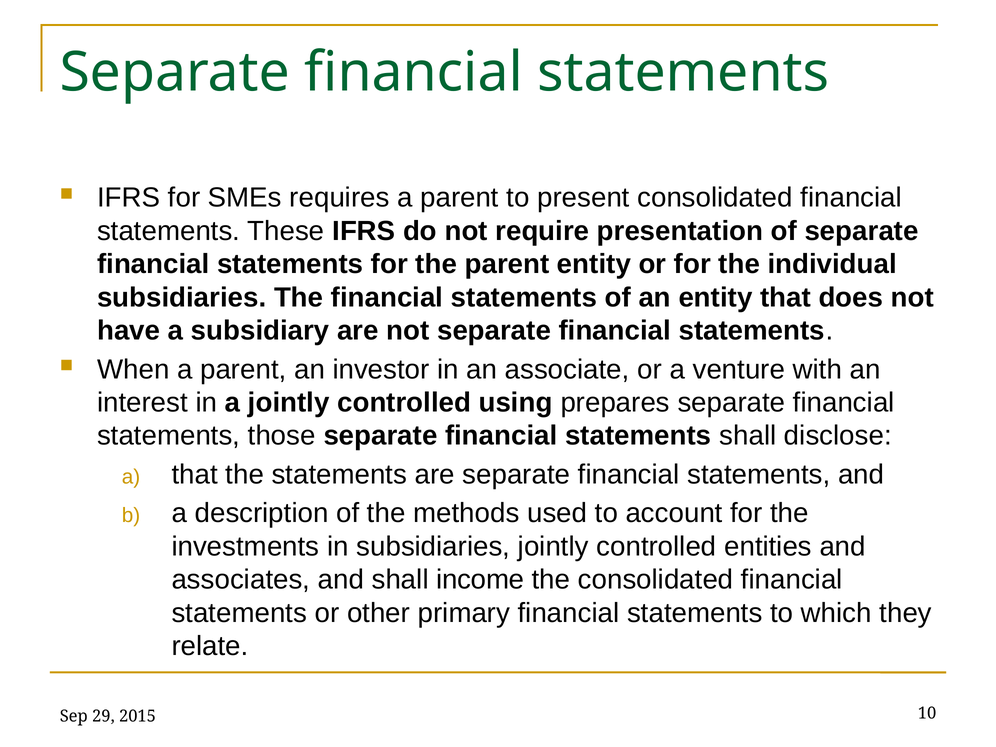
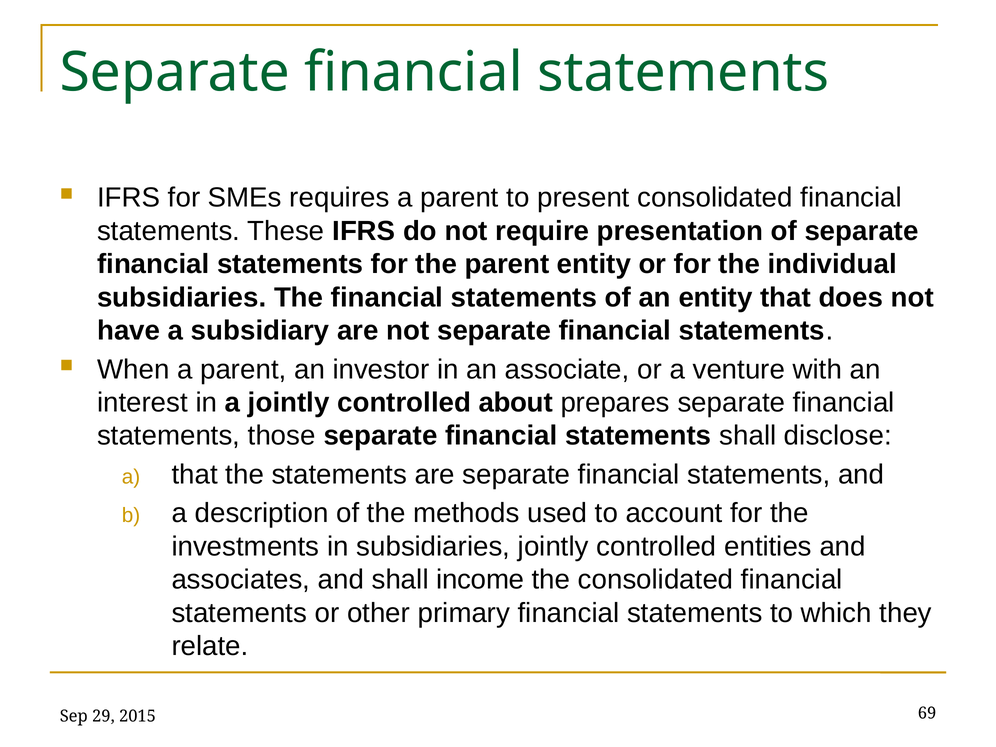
using: using -> about (516, 403)
10: 10 -> 69 (927, 713)
